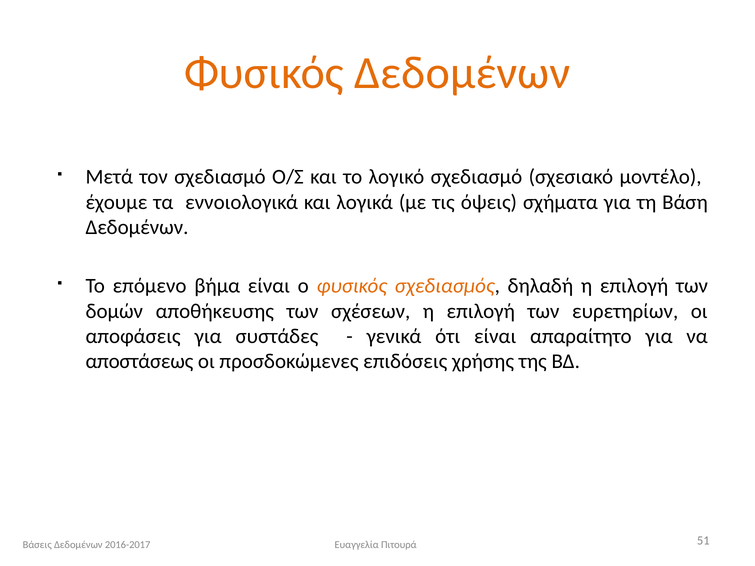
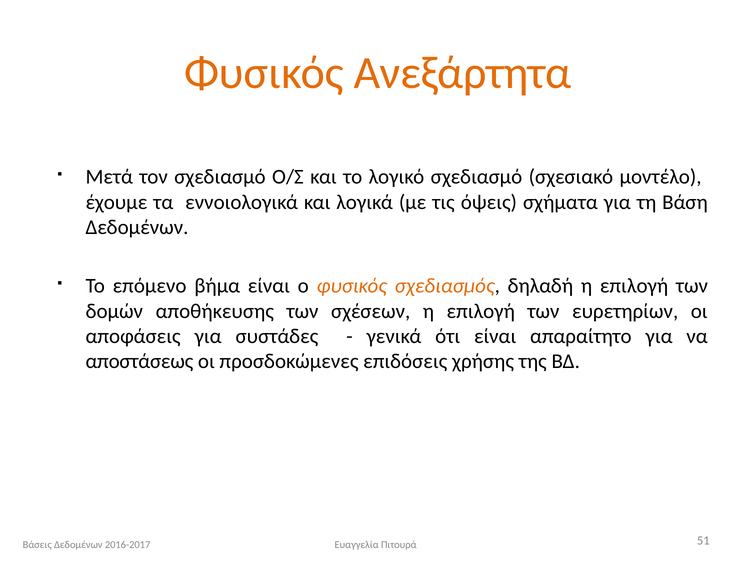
Φυσικός Δεδομένων: Δεδομένων -> Ανεξάρτητα (463, 73)
